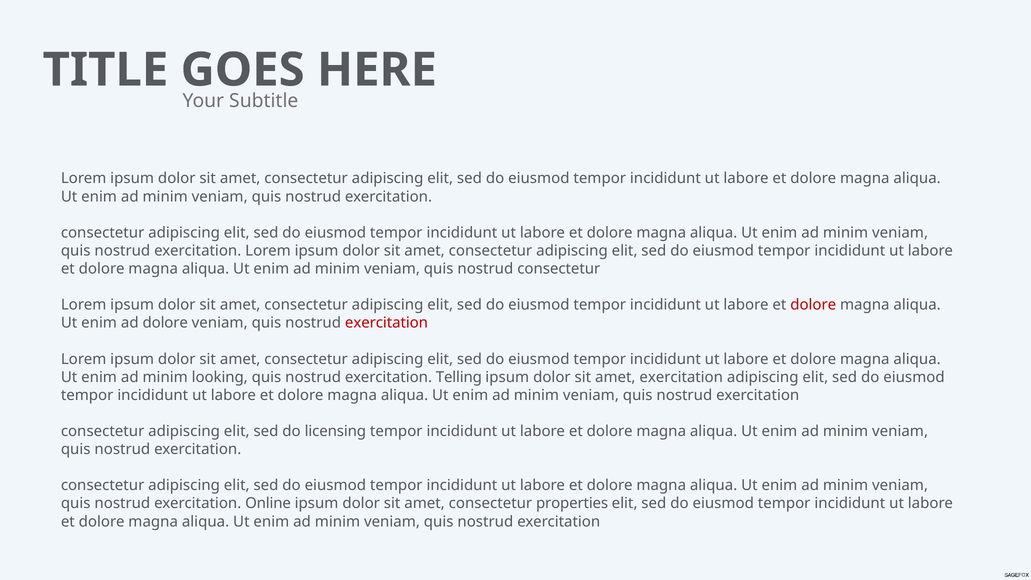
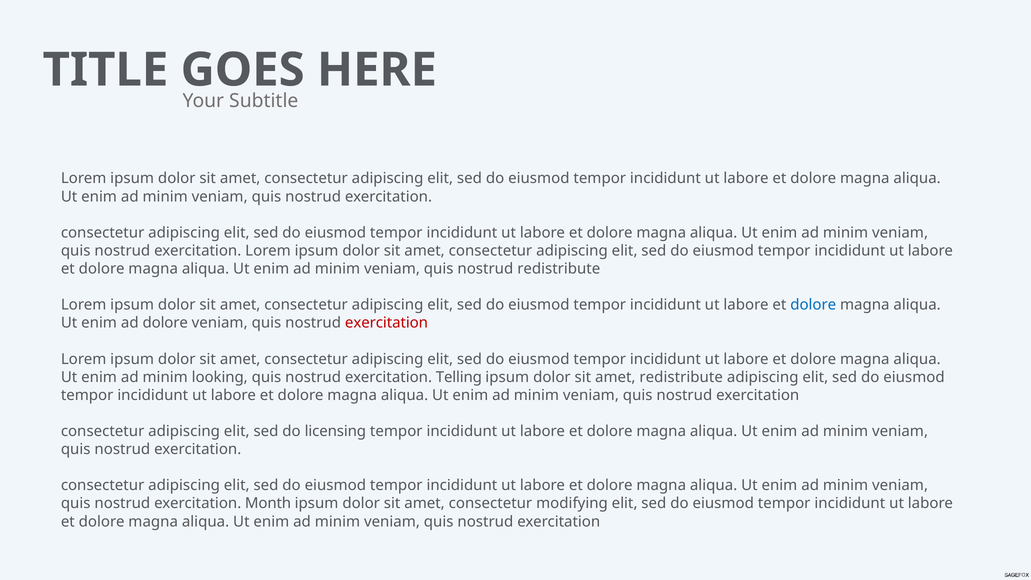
nostrud consectetur: consectetur -> redistribute (559, 269)
dolore colour: red -> blue (813, 305)
amet exercitation: exercitation -> redistribute (681, 377)
Online: Online -> Month (268, 503)
properties: properties -> modifying (572, 503)
